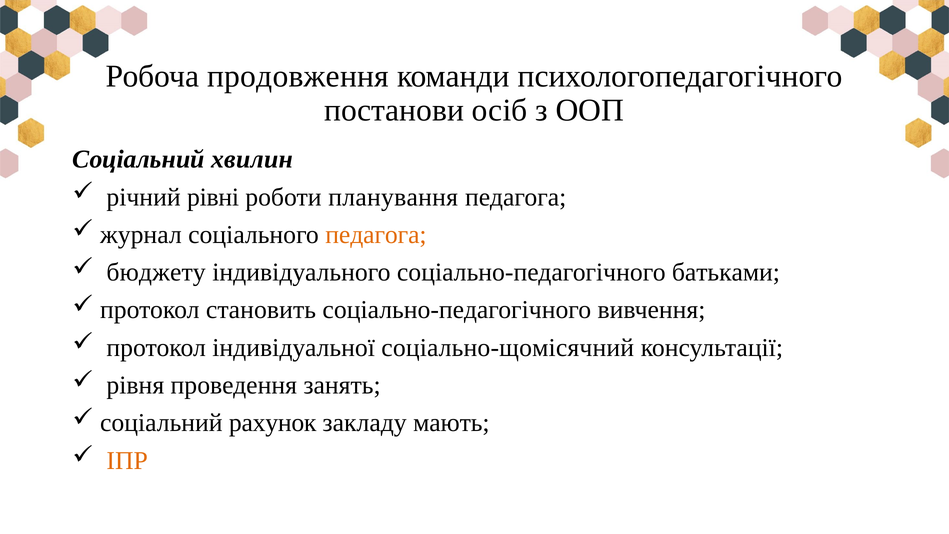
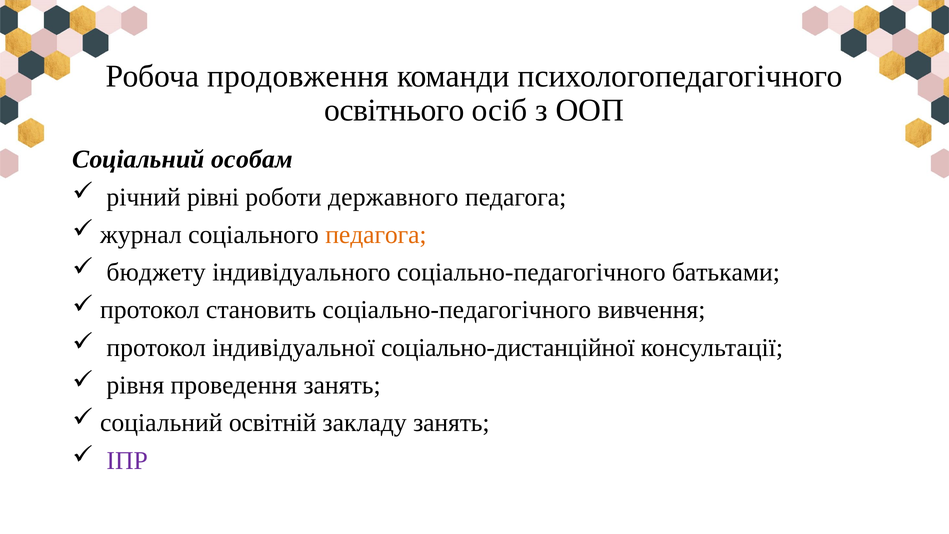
постанови: постанови -> освітнього (394, 111)
хвилин: хвилин -> особам (252, 159)
планування: планування -> державного (393, 197)
соціально-щомісячний: соціально-щомісячний -> соціально-дистанційної (508, 348)
рахунок: рахунок -> освітній (273, 423)
закладу мають: мають -> занять (451, 423)
ІПР colour: orange -> purple (127, 460)
